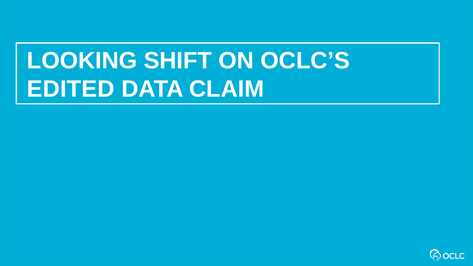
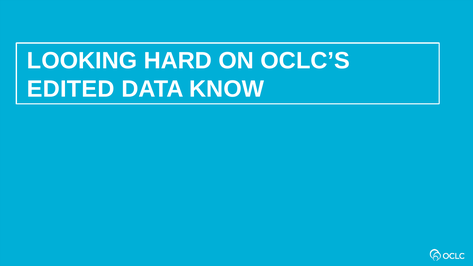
SHIFT: SHIFT -> HARD (178, 61)
CLAIM: CLAIM -> KNOW (227, 89)
